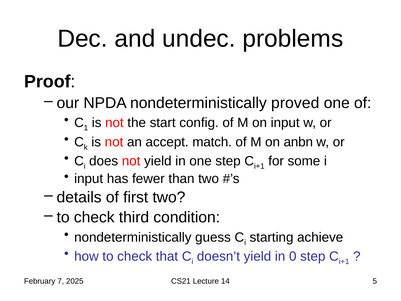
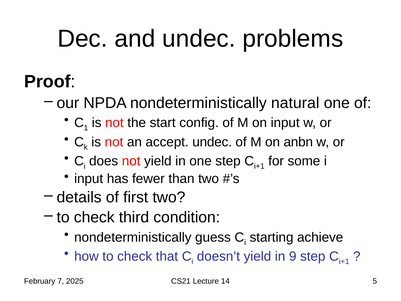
proved: proved -> natural (295, 103)
accept match: match -> undec (212, 142)
0: 0 -> 9 (293, 256)
